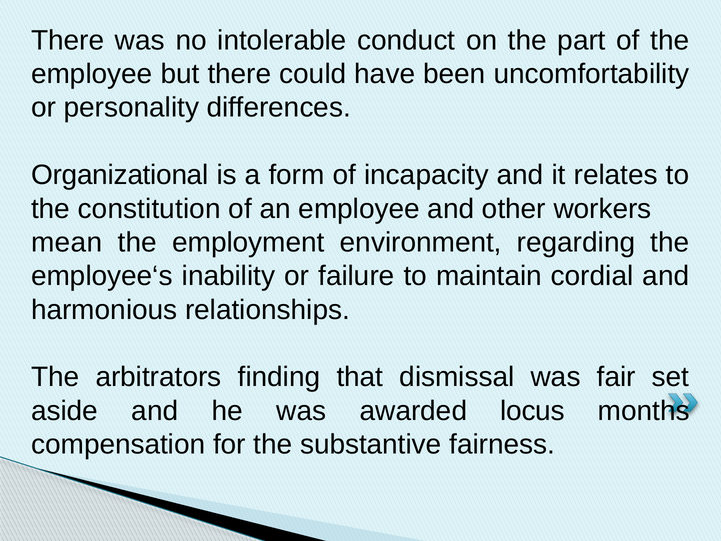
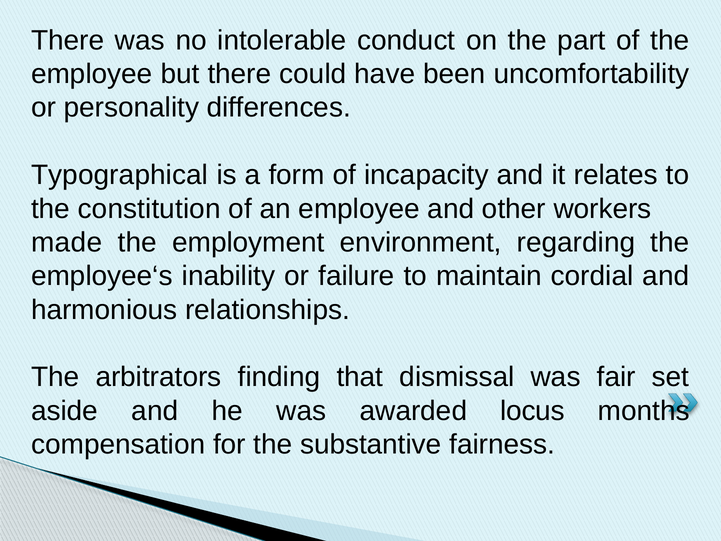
Organizational: Organizational -> Typographical (120, 175)
mean: mean -> made (67, 242)
